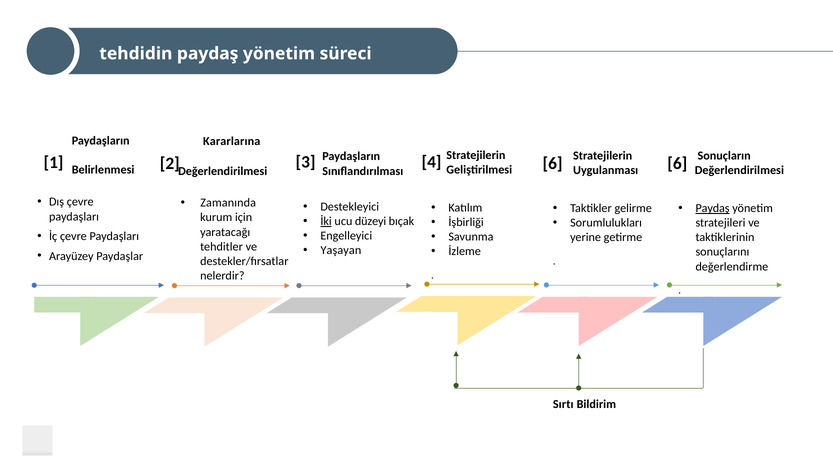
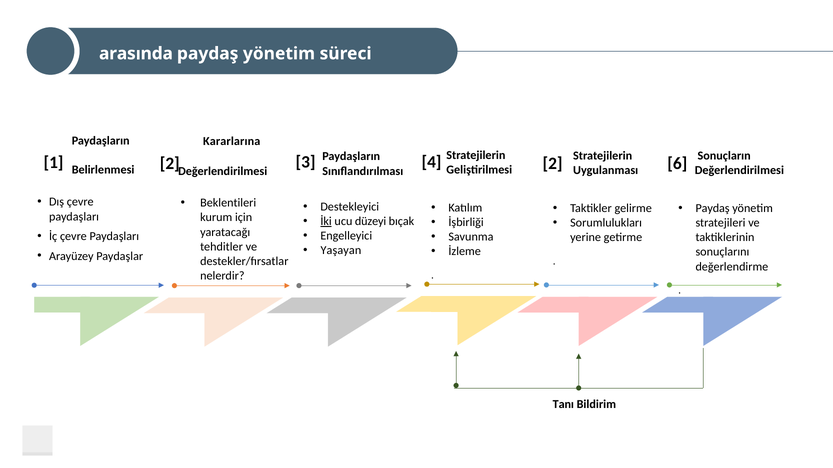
tehdidin: tehdidin -> arasında (136, 54)
6: 6 -> 2 (553, 164)
Zamanında: Zamanında -> Beklentileri (228, 203)
Paydaş underline: present -> none (713, 209)
Sırtı: Sırtı -> Tanı (563, 405)
